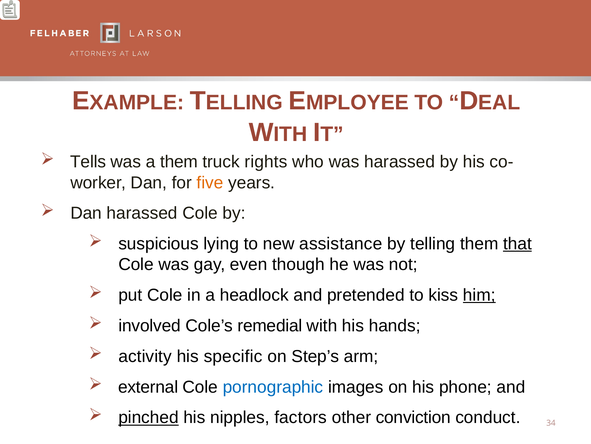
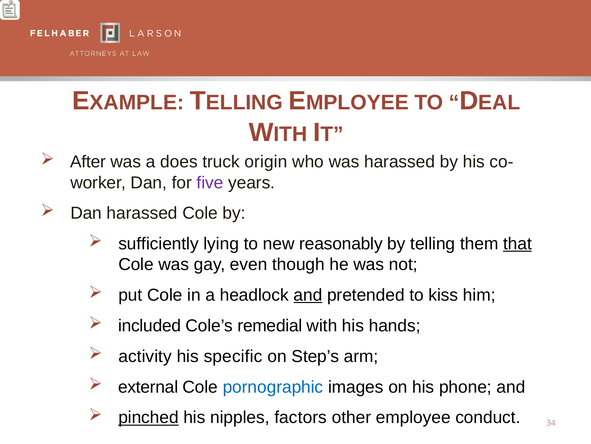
Tells: Tells -> After (88, 162)
a them: them -> does (179, 162)
rights: rights -> origin (266, 162)
five colour: orange -> purple (210, 182)
suspicious: suspicious -> sufficiently (159, 243)
assistance: assistance -> reasonably (341, 243)
and underline: none -> present (308, 295)
him underline: present -> none (479, 295)
involved: involved -> included (150, 325)
conviction: conviction -> employee (413, 417)
